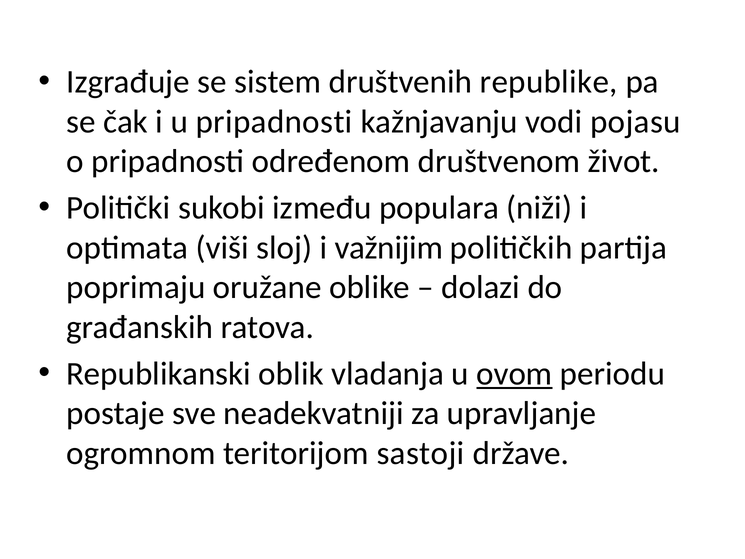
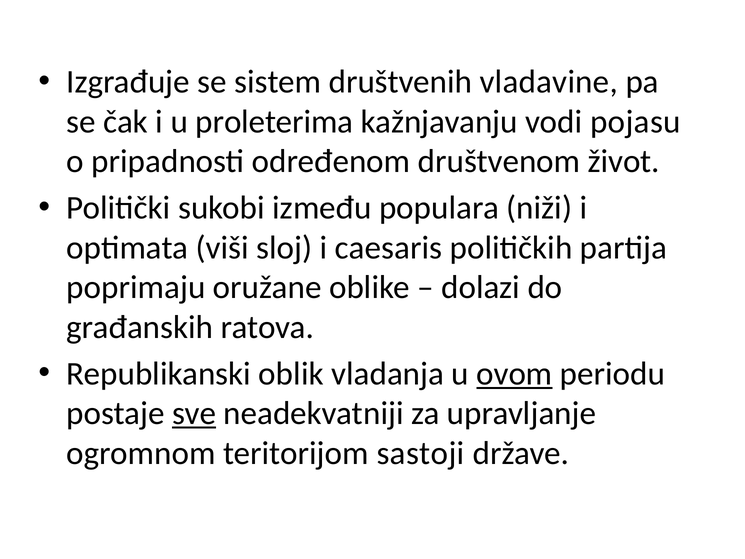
republike: republike -> vladavine (549, 82)
u pripadnosti: pripadnosti -> proleterima (274, 122)
važnijim: važnijim -> caesaris (389, 248)
sve underline: none -> present (194, 413)
